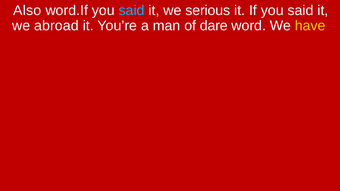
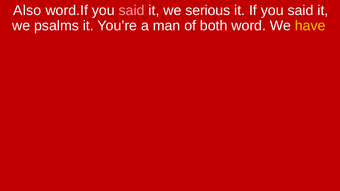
said colour: light blue -> pink (132, 11)
abroad: abroad -> psalms (56, 26)
dare: dare -> both (214, 26)
